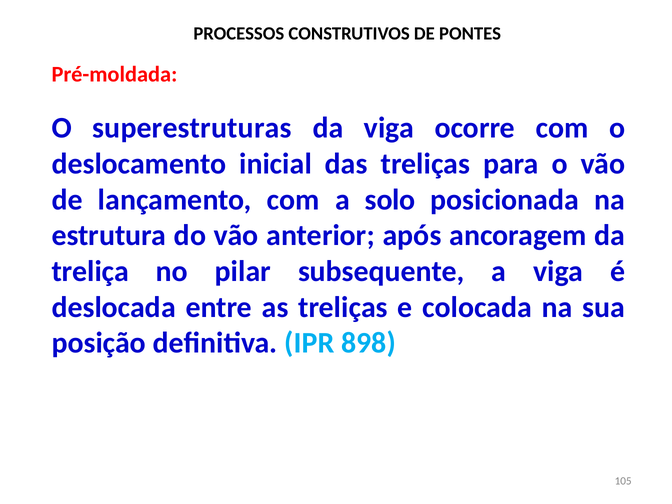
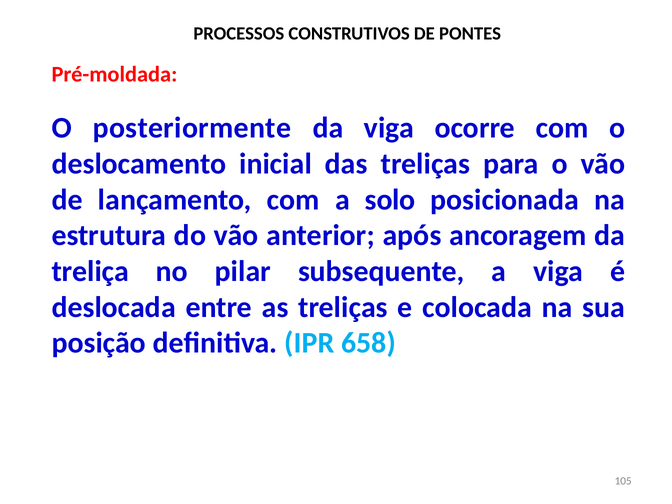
superestruturas: superestruturas -> posteriormente (192, 128)
898: 898 -> 658 (368, 343)
